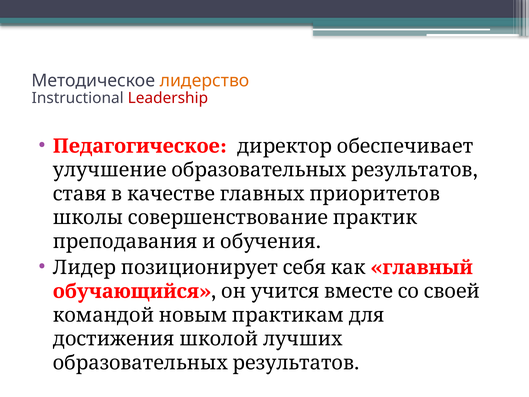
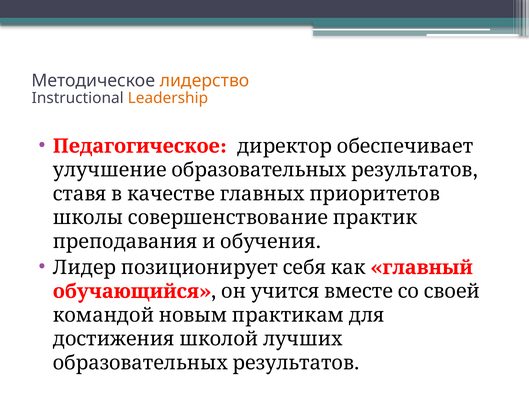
Leadership colour: red -> orange (168, 98)
